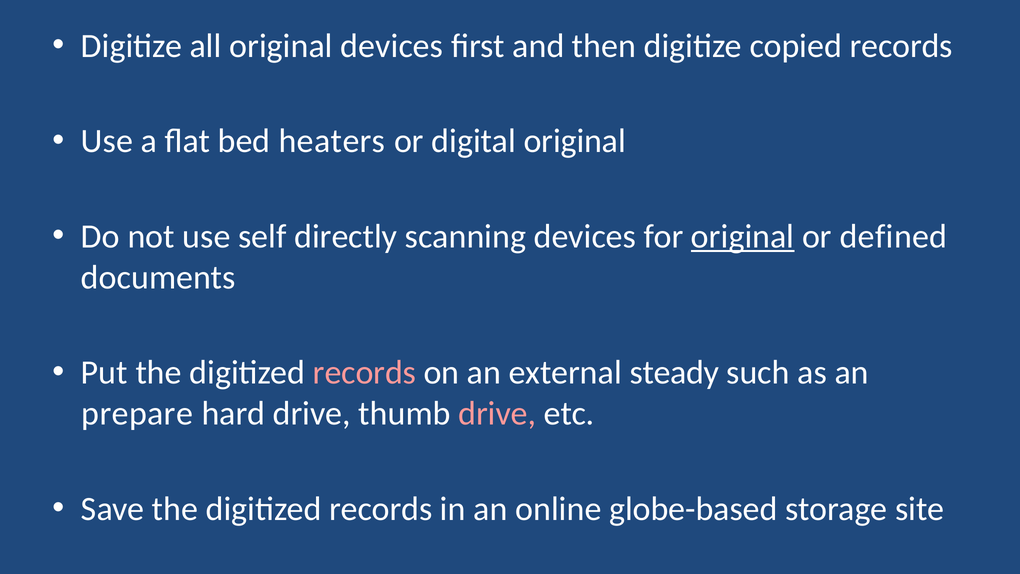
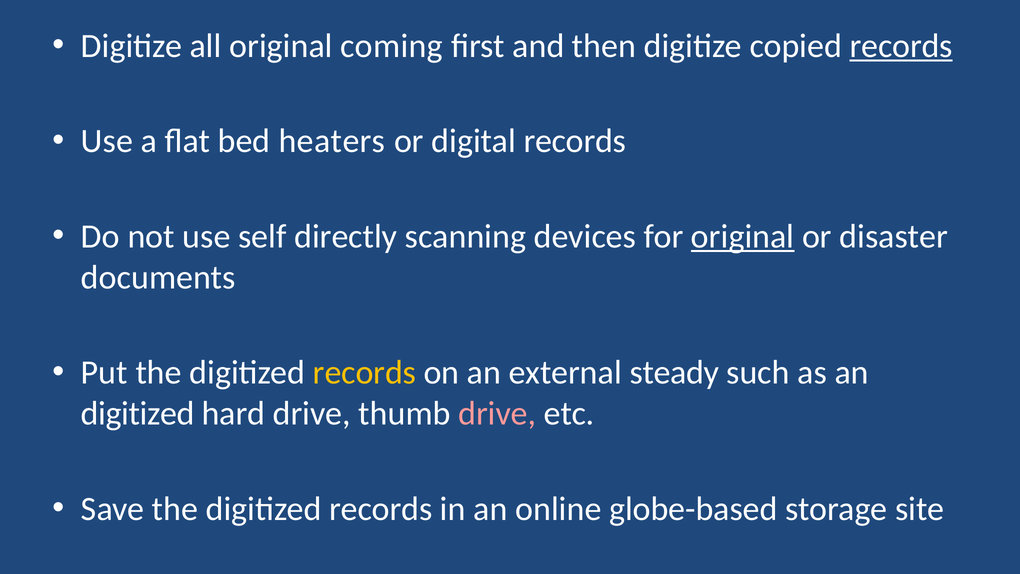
original devices: devices -> coming (392, 46)
records underline: none -> present (901, 46)
digital original: original -> records (575, 141)
defined: defined -> disaster (894, 236)
records colour: pink -> yellow (364, 372)
prepare: prepare -> digitized (138, 413)
